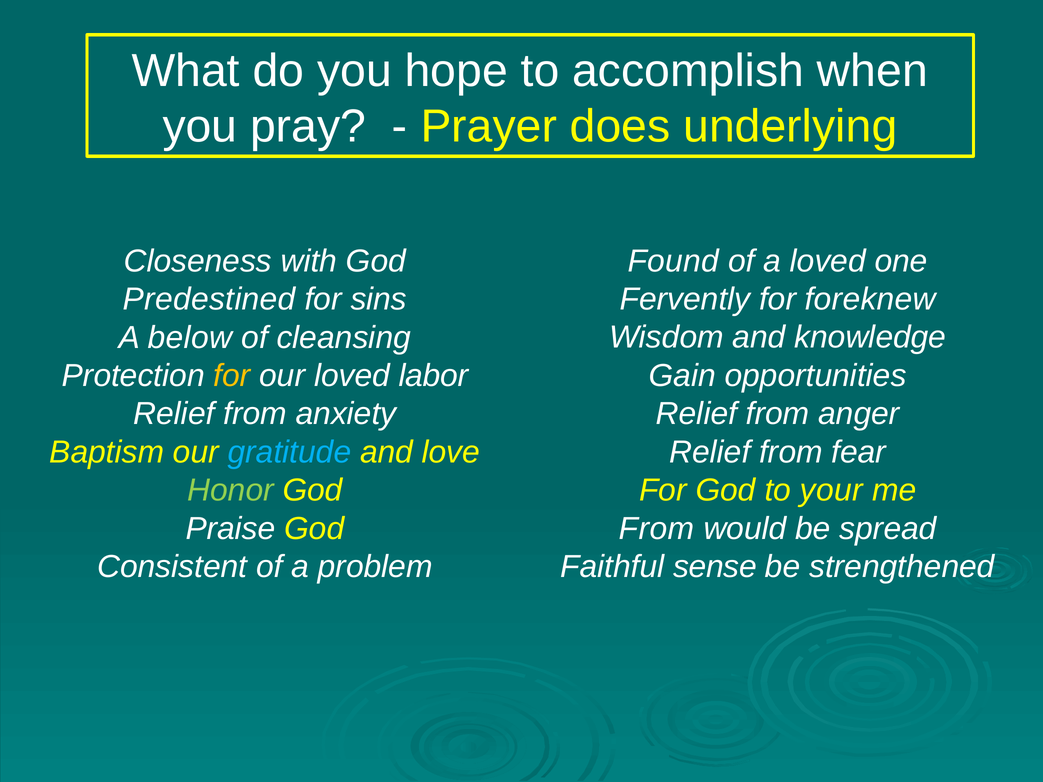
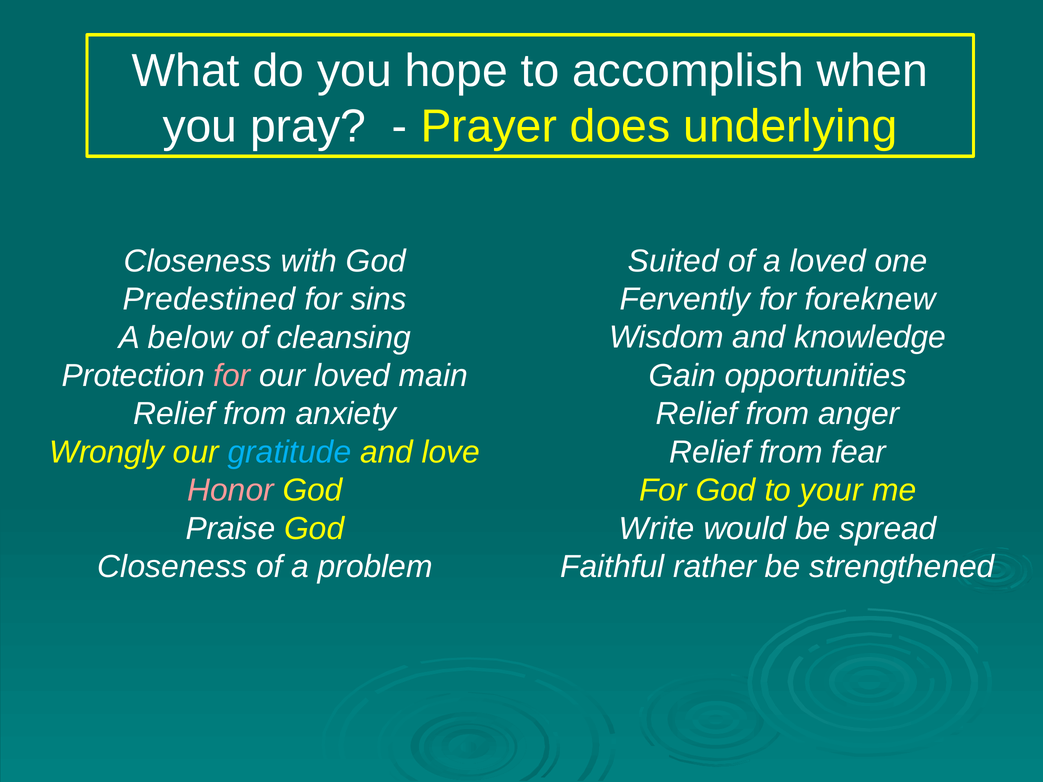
Found: Found -> Suited (673, 261)
for colour: yellow -> pink (232, 376)
labor: labor -> main (433, 376)
Baptism: Baptism -> Wrongly (107, 452)
Honor colour: light green -> pink (231, 491)
From: From -> Write (657, 529)
Consistent: Consistent -> Closeness (172, 567)
sense: sense -> rather (715, 567)
